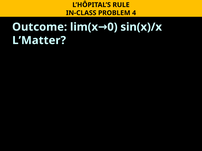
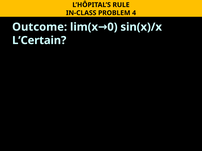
L’Matter: L’Matter -> L’Certain (39, 41)
